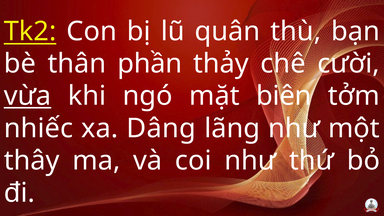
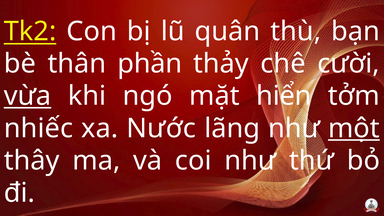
biên: biên -> hiển (284, 96)
Dâng: Dâng -> Nước (161, 128)
một underline: none -> present (354, 128)
